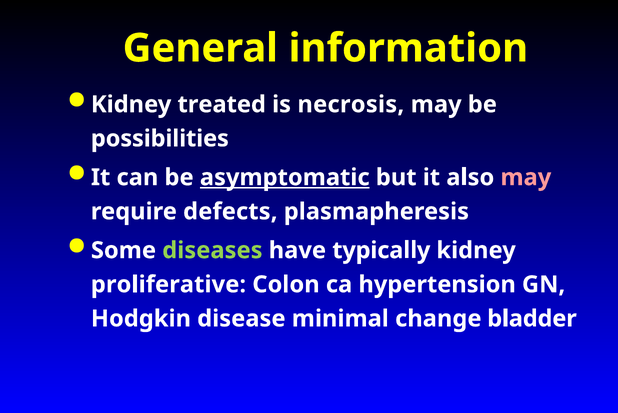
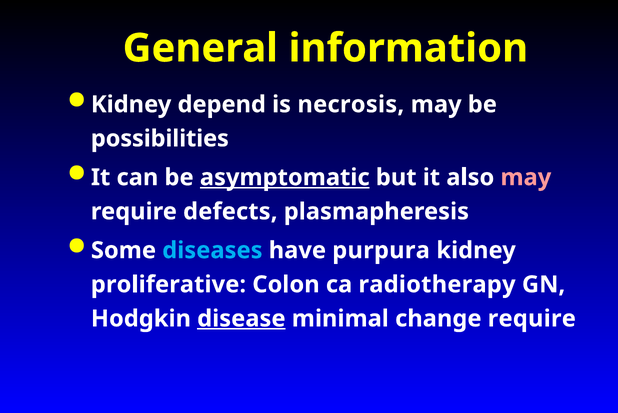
treated: treated -> depend (222, 105)
diseases colour: light green -> light blue (212, 251)
typically: typically -> purpura (381, 251)
hypertension: hypertension -> radiotherapy (437, 285)
disease underline: none -> present (241, 319)
change bladder: bladder -> require (532, 319)
